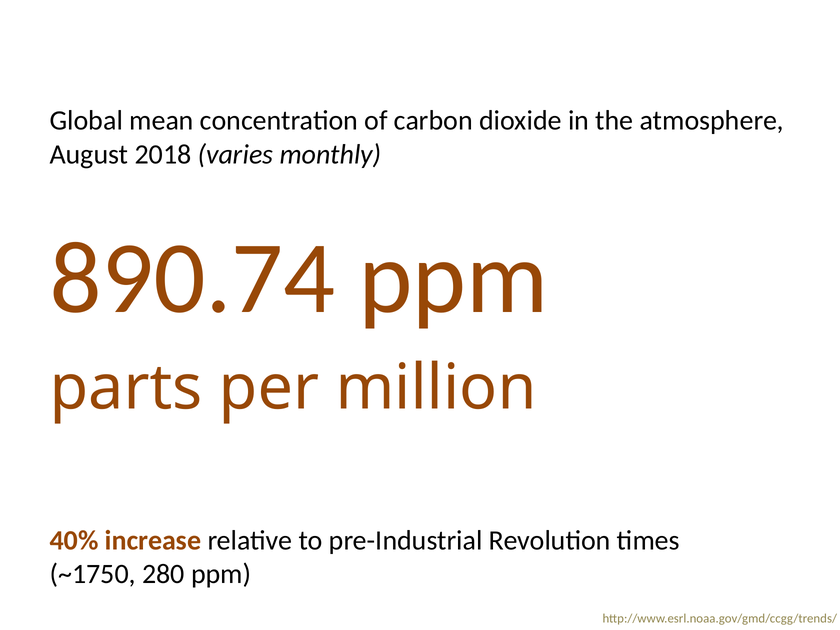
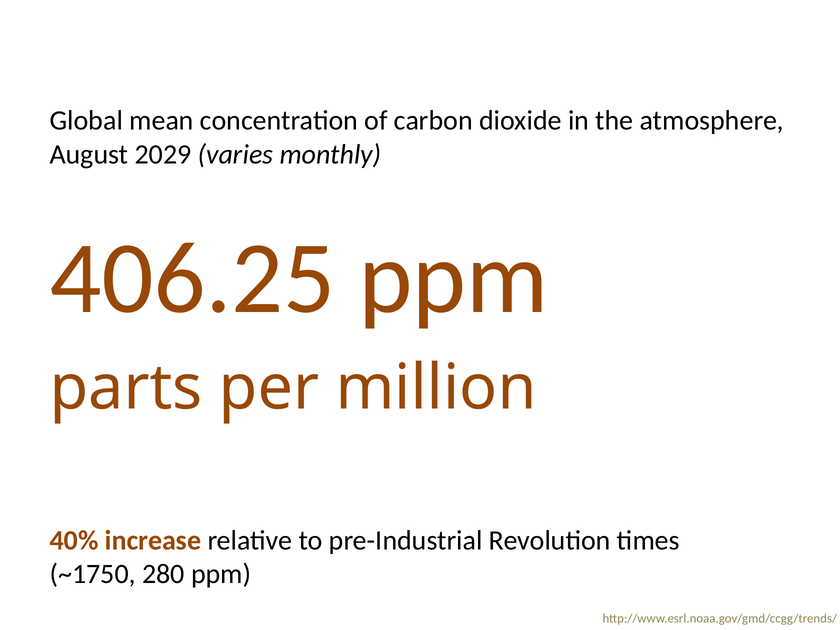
2018: 2018 -> 2029 (163, 154)
890.74: 890.74 -> 406.25 (193, 279)
